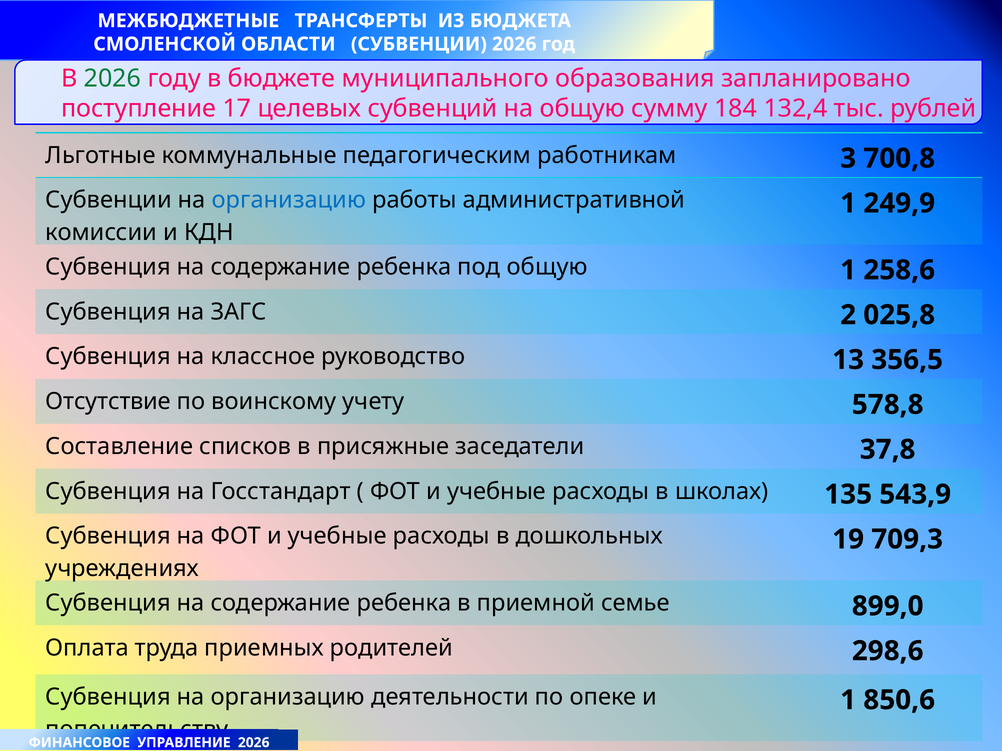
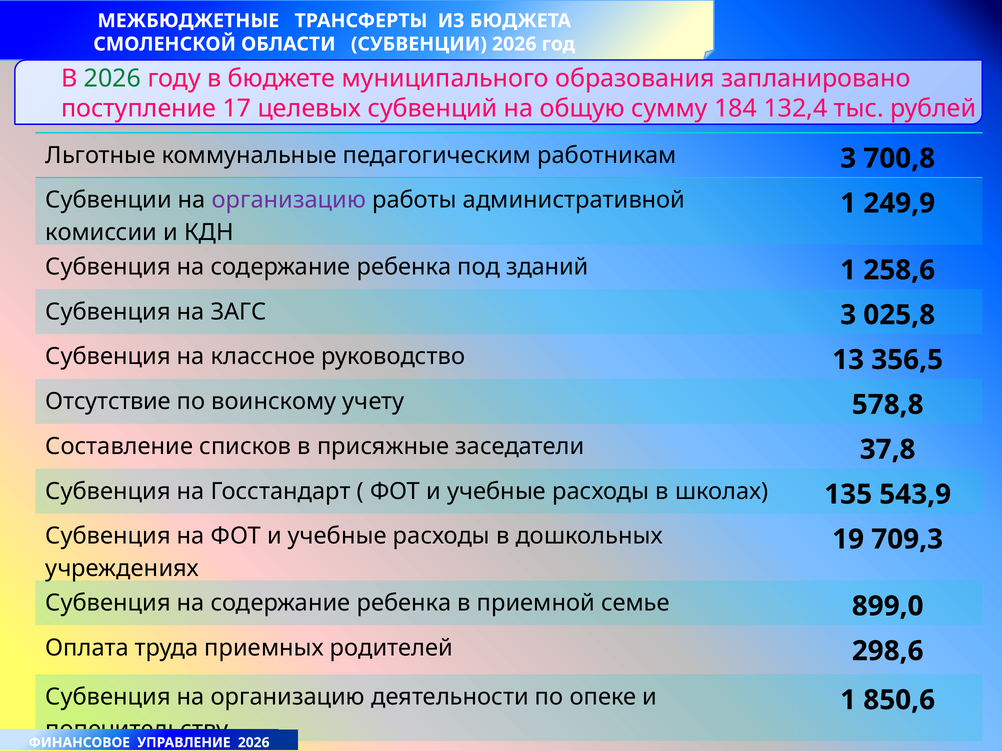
организацию colour: blue -> purple (289, 200)
под общую: общую -> зданий (547, 267)
ЗАГС 2: 2 -> 3 (848, 315)
